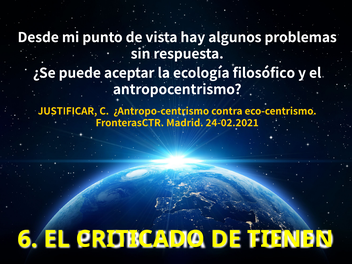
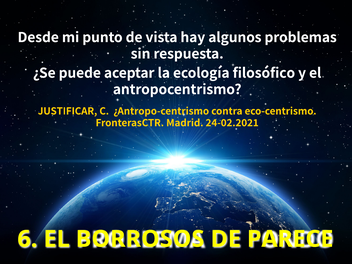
CRITICADO: CRITICADO -> BORROSOS (140, 239)
TIENEN: TIENEN -> PARECE (290, 239)
